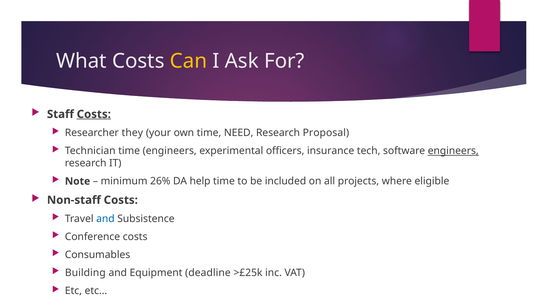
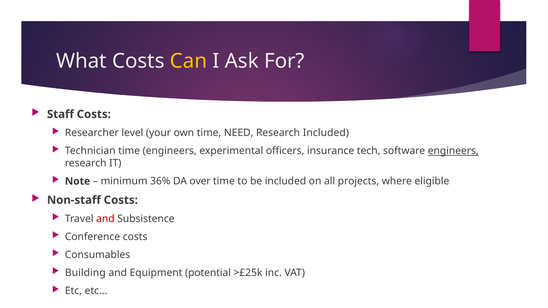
Costs underline: present -> none (94, 114)
they: they -> level (132, 133)
Research Proposal: Proposal -> Included (326, 133)
26%: 26% -> 36% (160, 181)
help: help -> over (200, 181)
and colour: blue -> red (105, 219)
deadline: deadline -> potential (208, 273)
